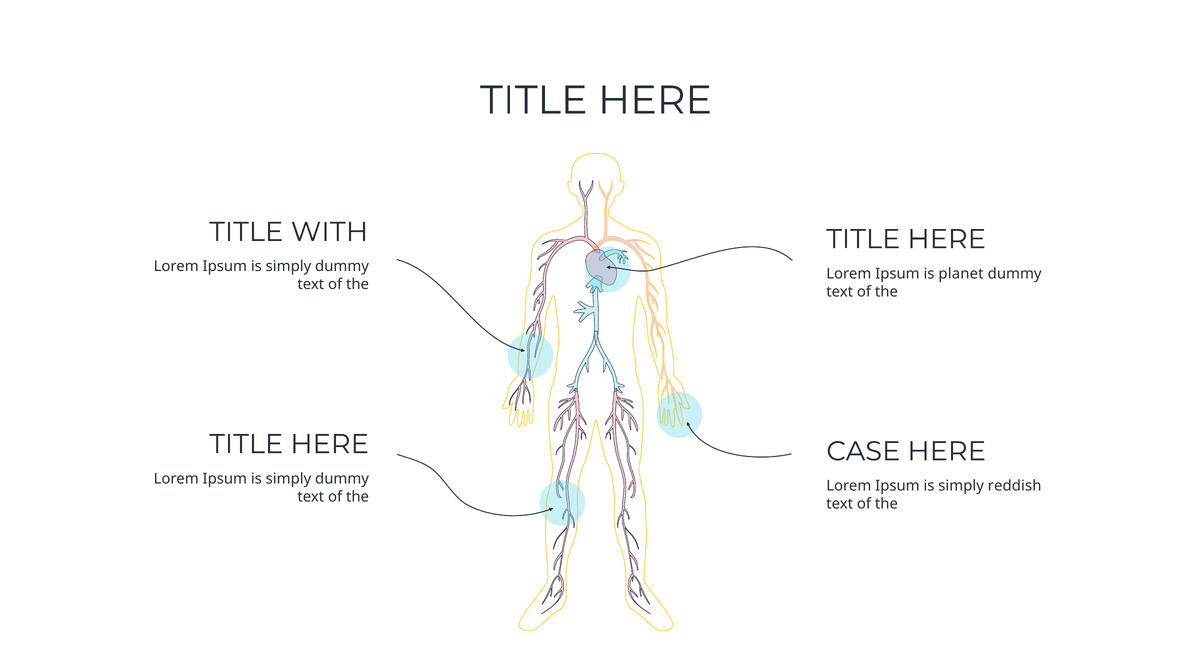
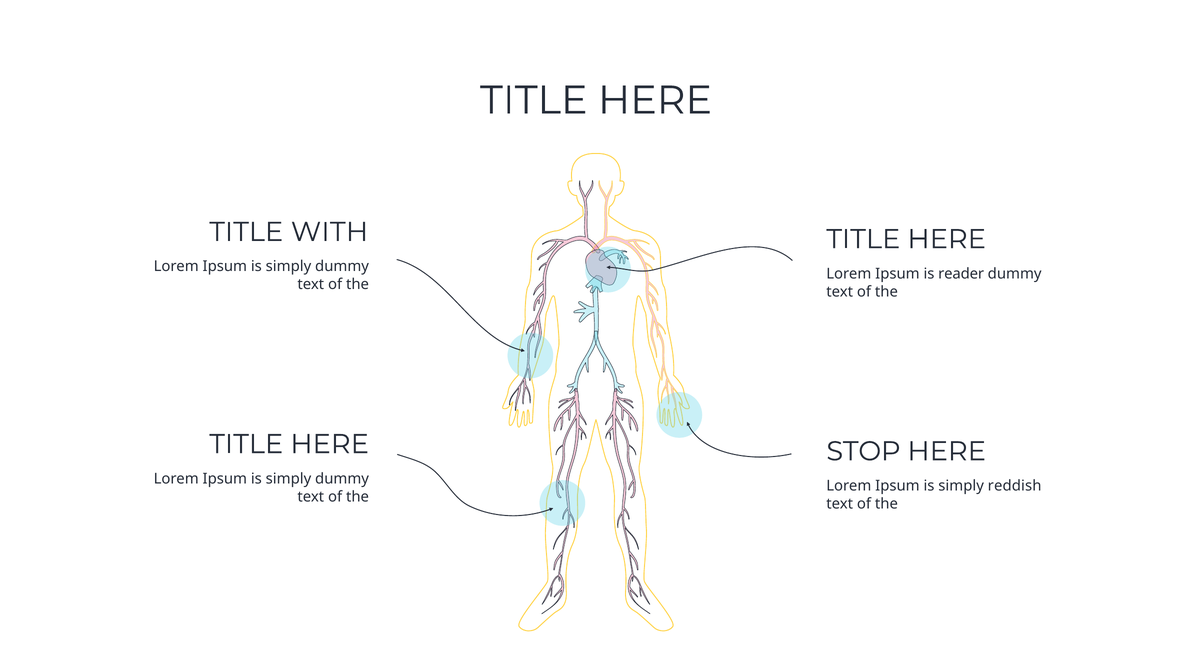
planet: planet -> reader (961, 274)
CASE: CASE -> STOP (863, 451)
